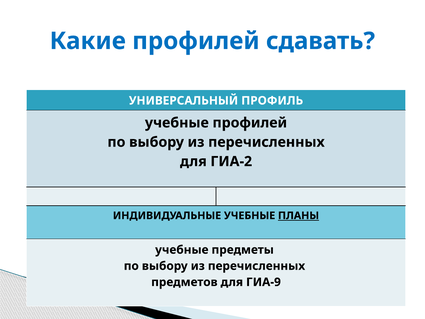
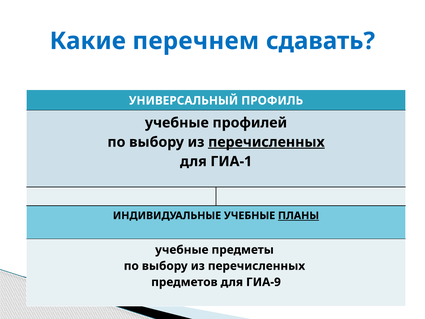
Какие профилей: профилей -> перечнем (196, 41)
перечисленных underline: none -> present (266, 142)
ГИА-2: ГИА-2 -> ГИА-1 (231, 161)
